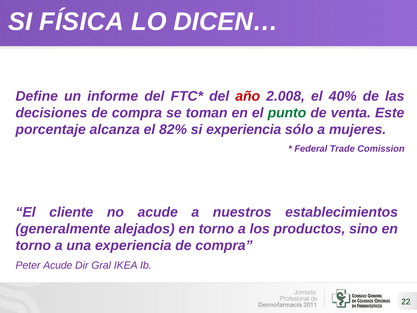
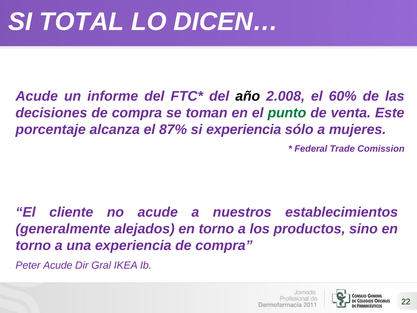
FÍSICA: FÍSICA -> TOTAL (82, 22)
Define: Define -> Acude (37, 96)
año colour: red -> black (248, 96)
40%: 40% -> 60% (343, 96)
82%: 82% -> 87% (173, 130)
